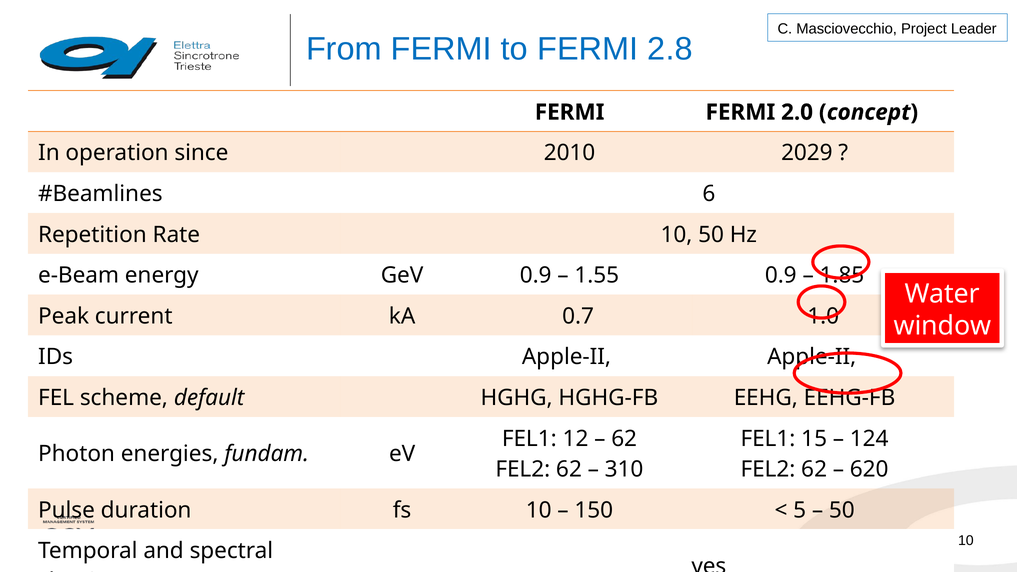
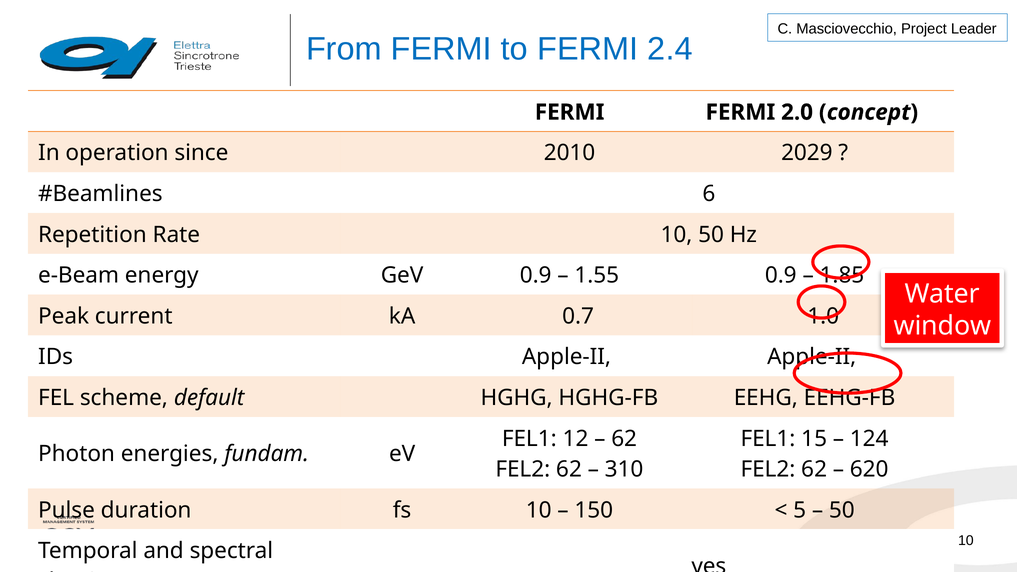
2.8: 2.8 -> 2.4 (670, 49)
